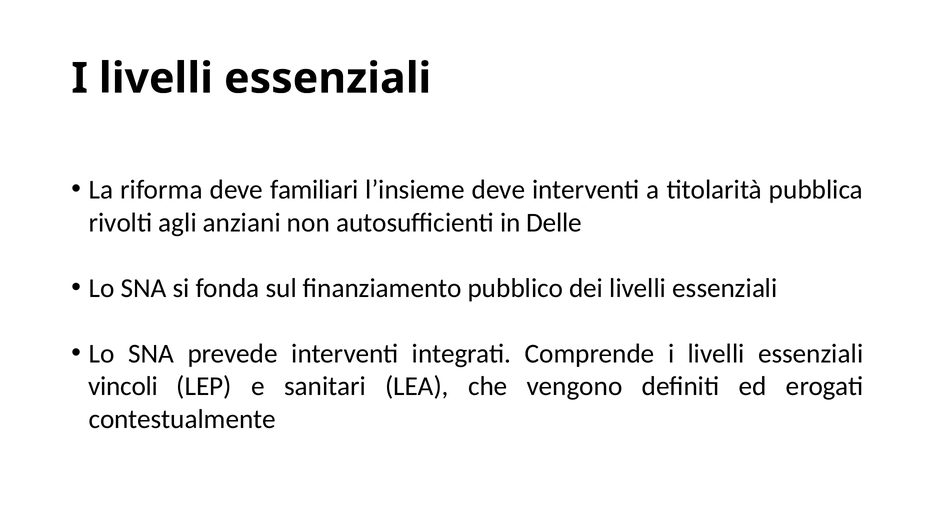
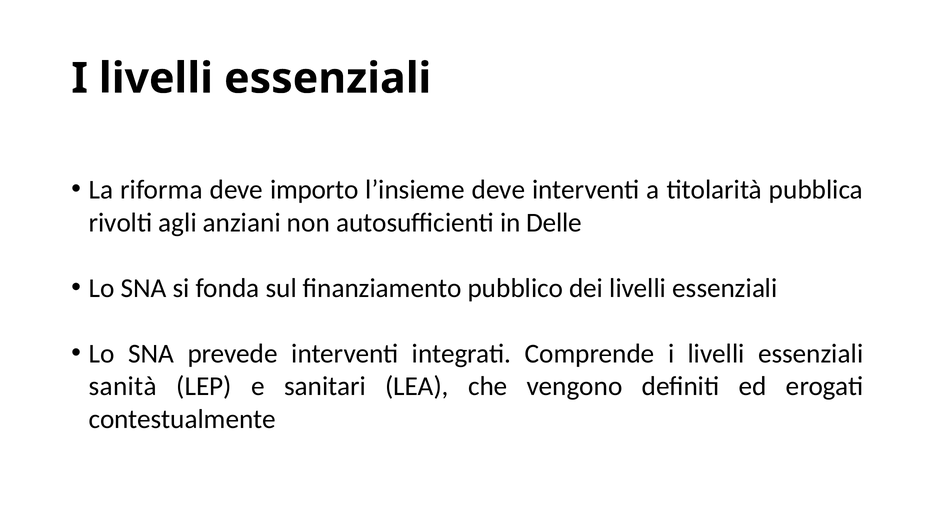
familiari: familiari -> importo (314, 190)
vincoli: vincoli -> sanità (123, 386)
